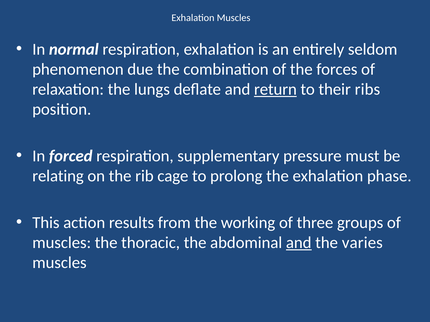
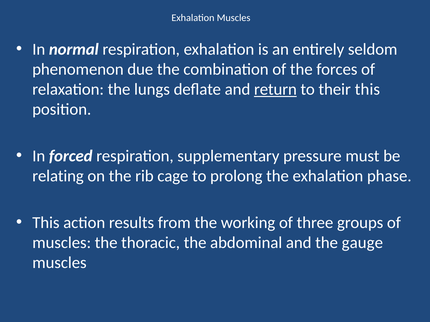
their ribs: ribs -> this (367, 89)
and underline: present -> none (299, 243)
varies: varies -> gauge (362, 243)
